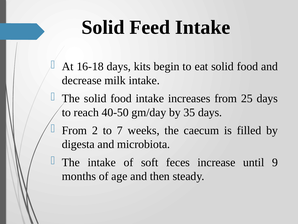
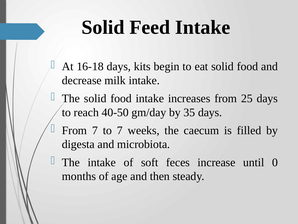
From 2: 2 -> 7 (95, 130)
9: 9 -> 0 (275, 162)
